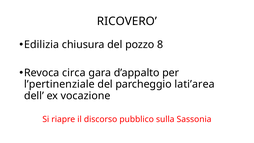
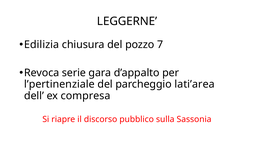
RICOVERO: RICOVERO -> LEGGERNE (127, 21)
8: 8 -> 7 (160, 45)
circa: circa -> serie (74, 73)
vocazione: vocazione -> compresa (86, 96)
